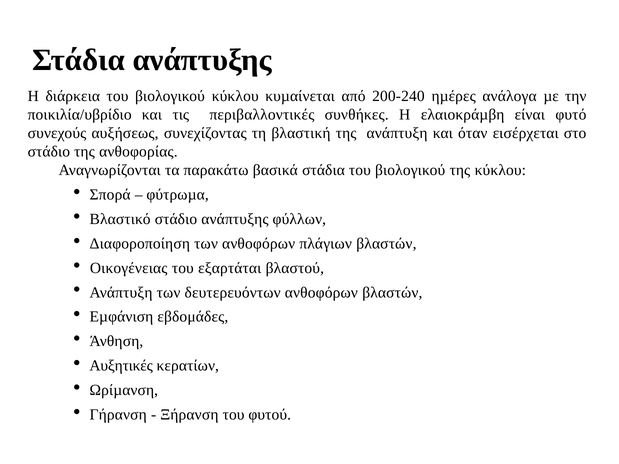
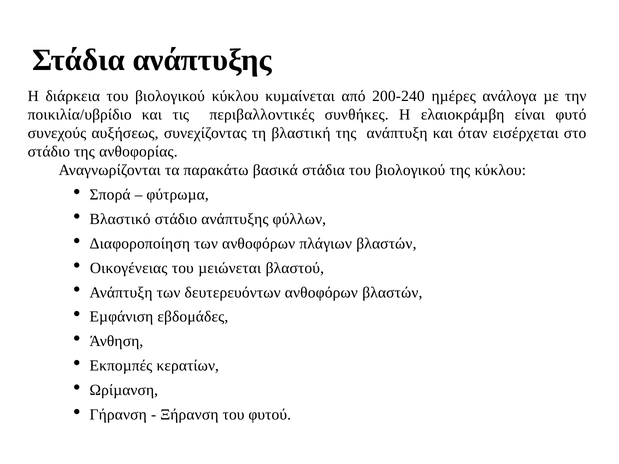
εξαρτάται: εξαρτάται -> µειώνεται (230, 268)
Αυξητικές: Αυξητικές -> Εκποµπές (121, 366)
